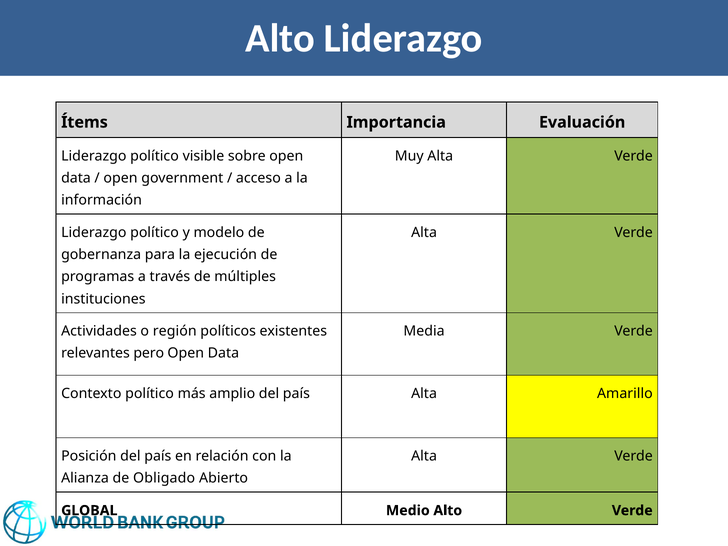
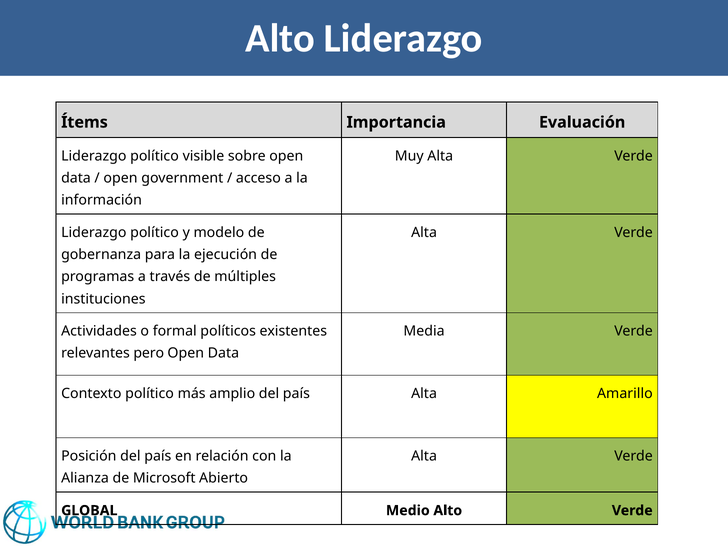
región: región -> formal (175, 331)
Obligado: Obligado -> Microsoft (164, 478)
